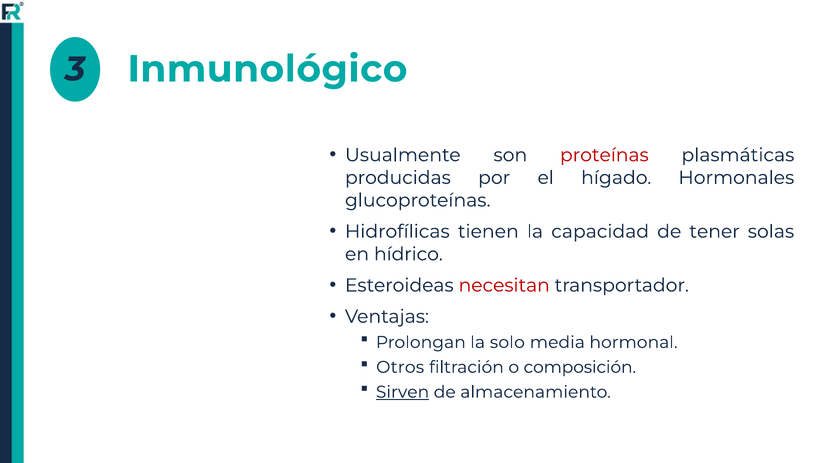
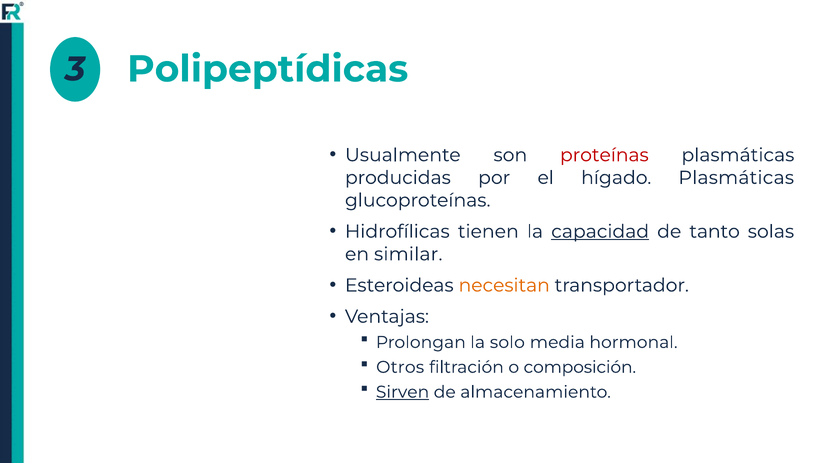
Inmunológico: Inmunológico -> Polipeptídicas (268, 69)
hígado Hormonales: Hormonales -> Plasmáticas (736, 178)
capacidad underline: none -> present (600, 232)
tener: tener -> tanto (715, 232)
hídrico: hídrico -> similar (408, 254)
necesitan colour: red -> orange (504, 286)
